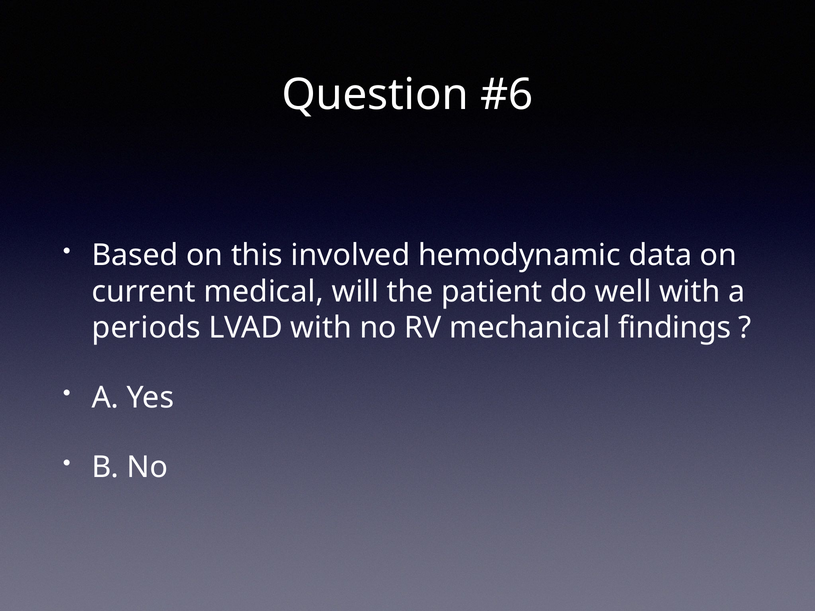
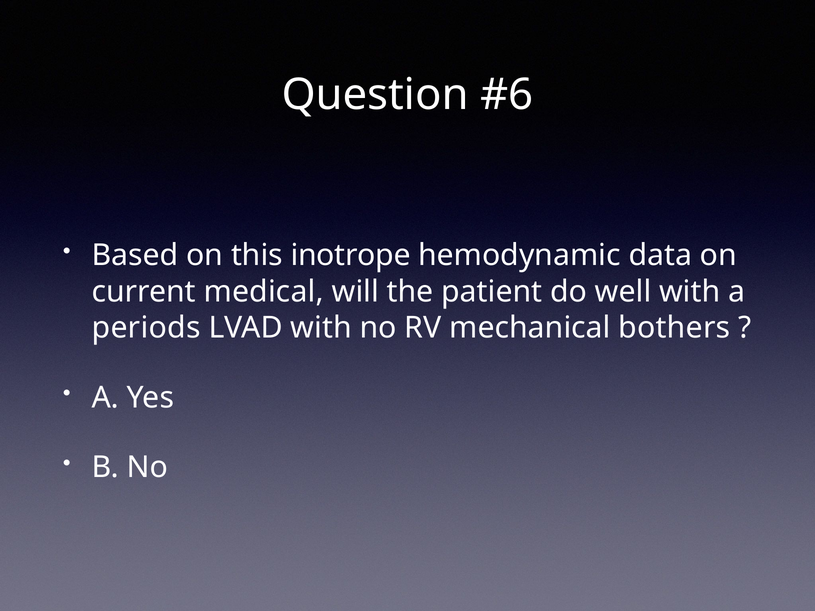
involved: involved -> inotrope (351, 255)
findings: findings -> bothers (674, 328)
